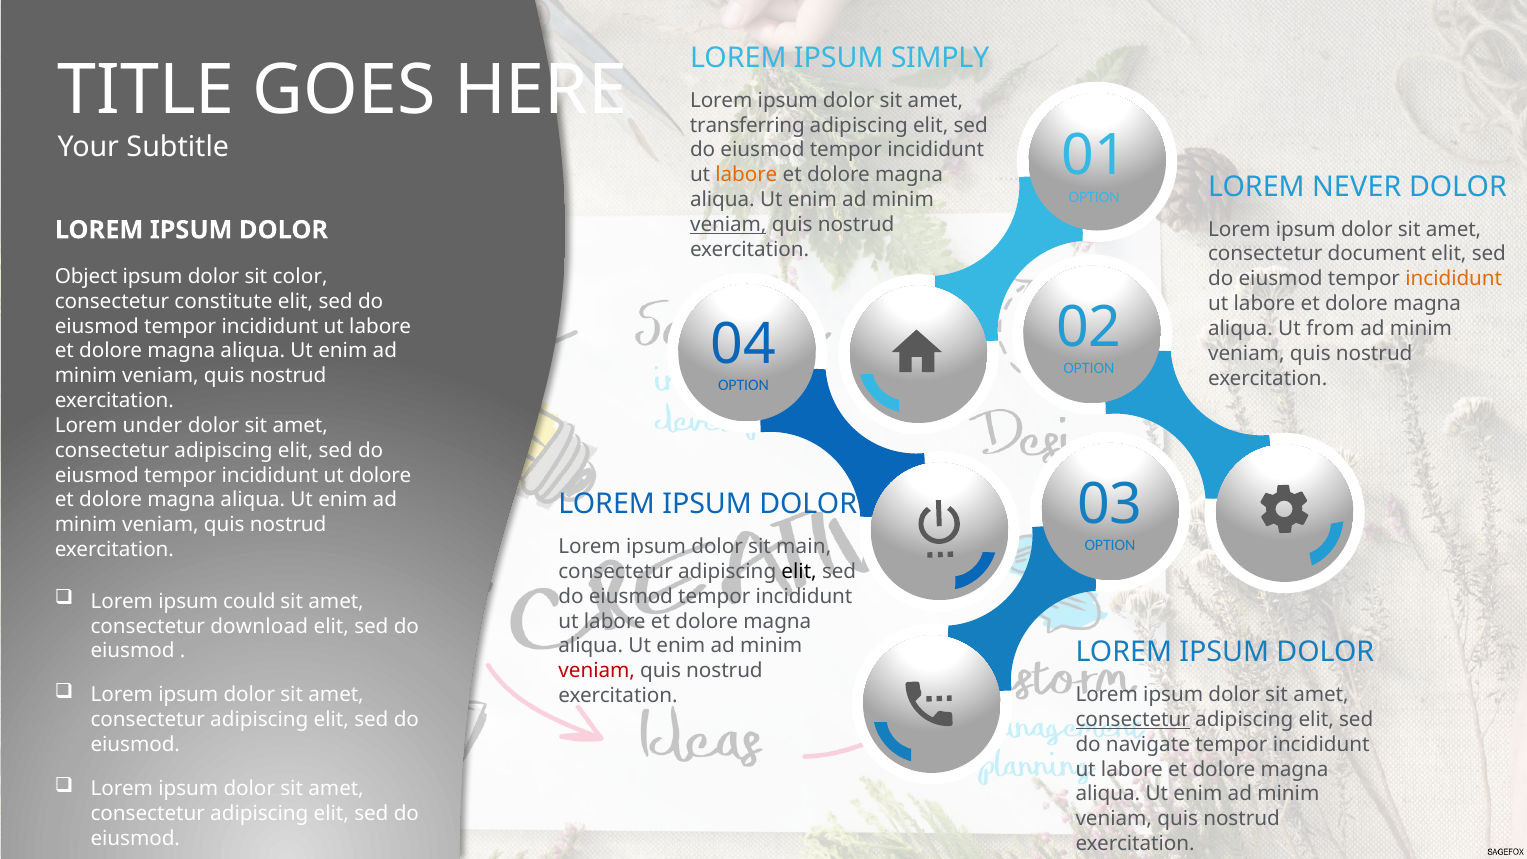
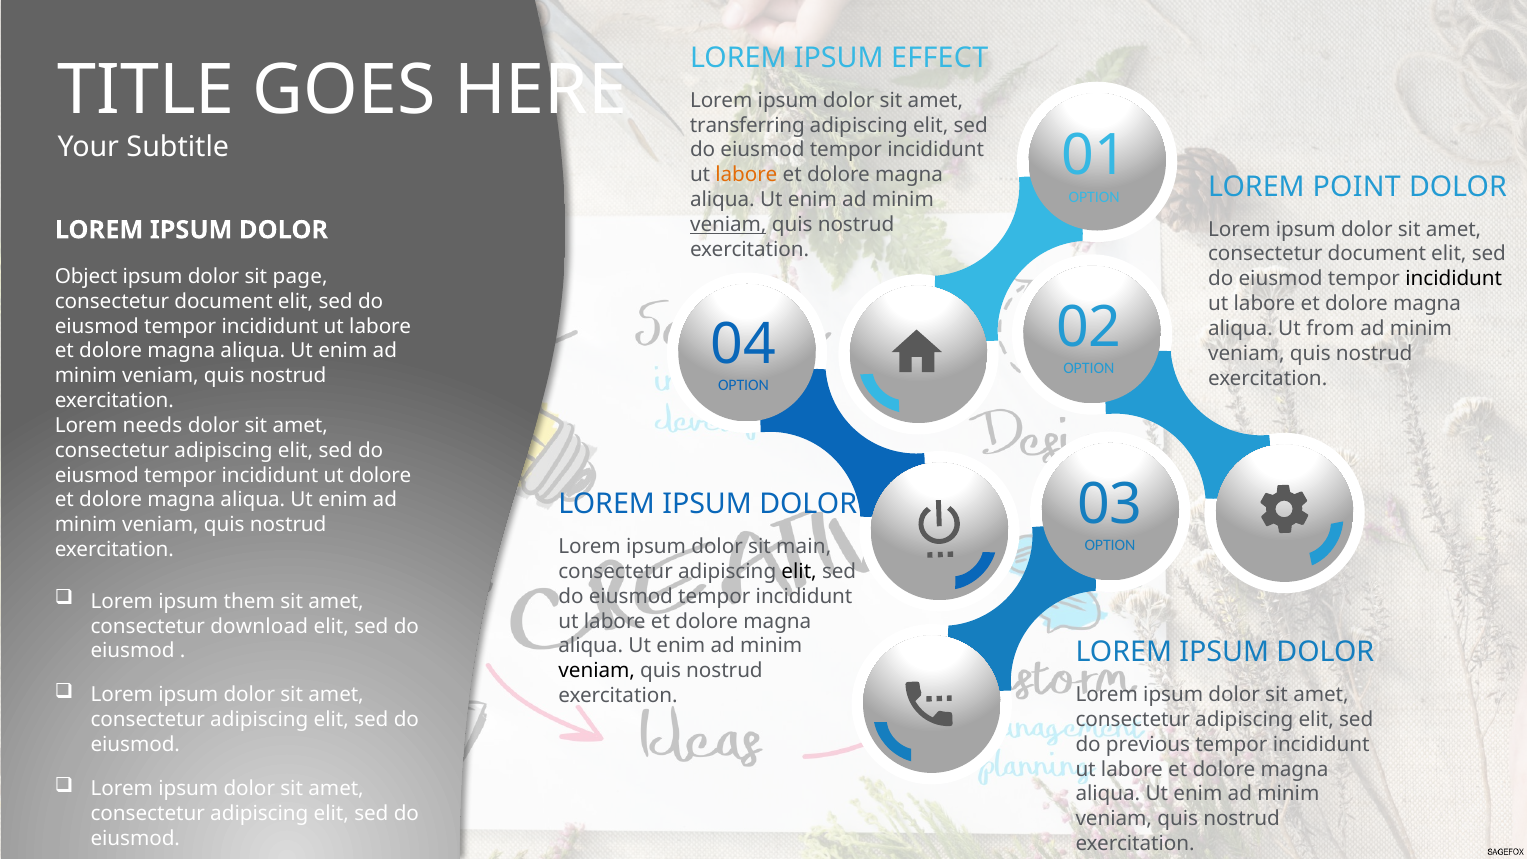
SIMPLY: SIMPLY -> EFFECT (940, 58)
NEVER: NEVER -> POINT (1357, 187)
color: color -> page (300, 276)
incididunt colour: orange -> black (1454, 279)
constitute: constitute -> document (224, 301)
under: under -> needs (152, 426)
could: could -> them (249, 601)
veniam colour: red -> black (597, 671)
consectetur underline: present -> none (1133, 719)
navigate: navigate -> previous (1148, 744)
